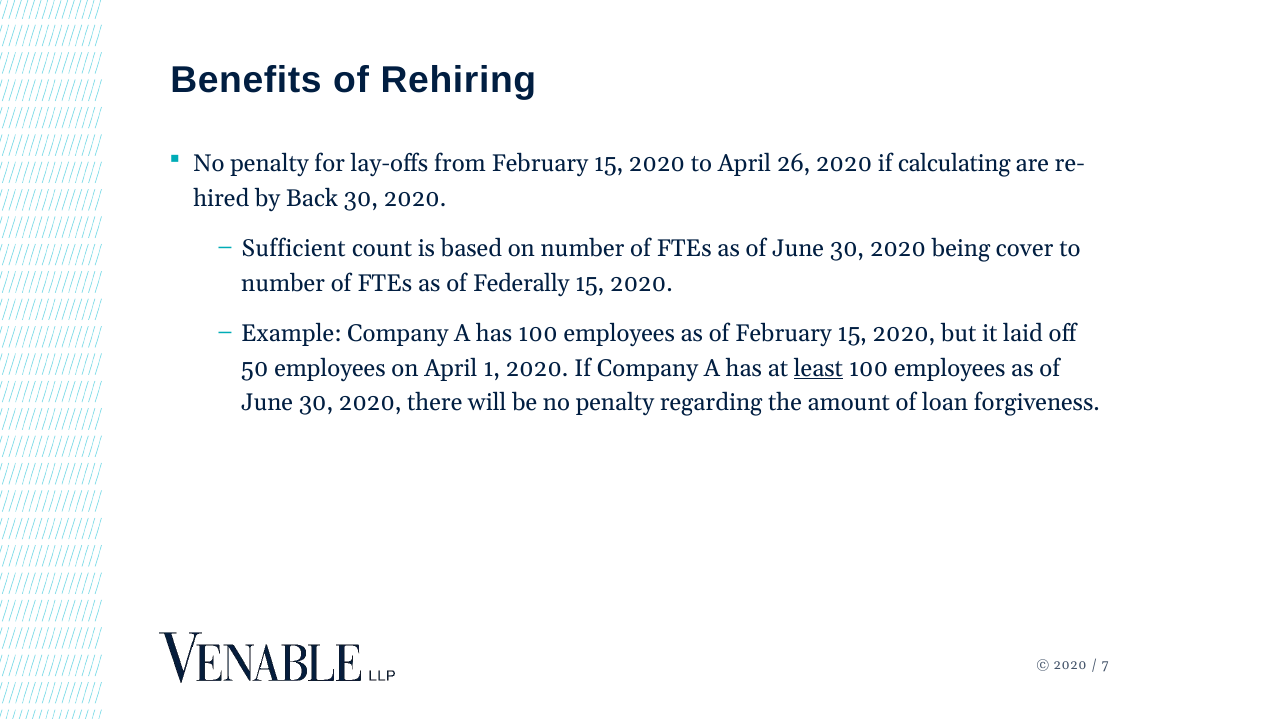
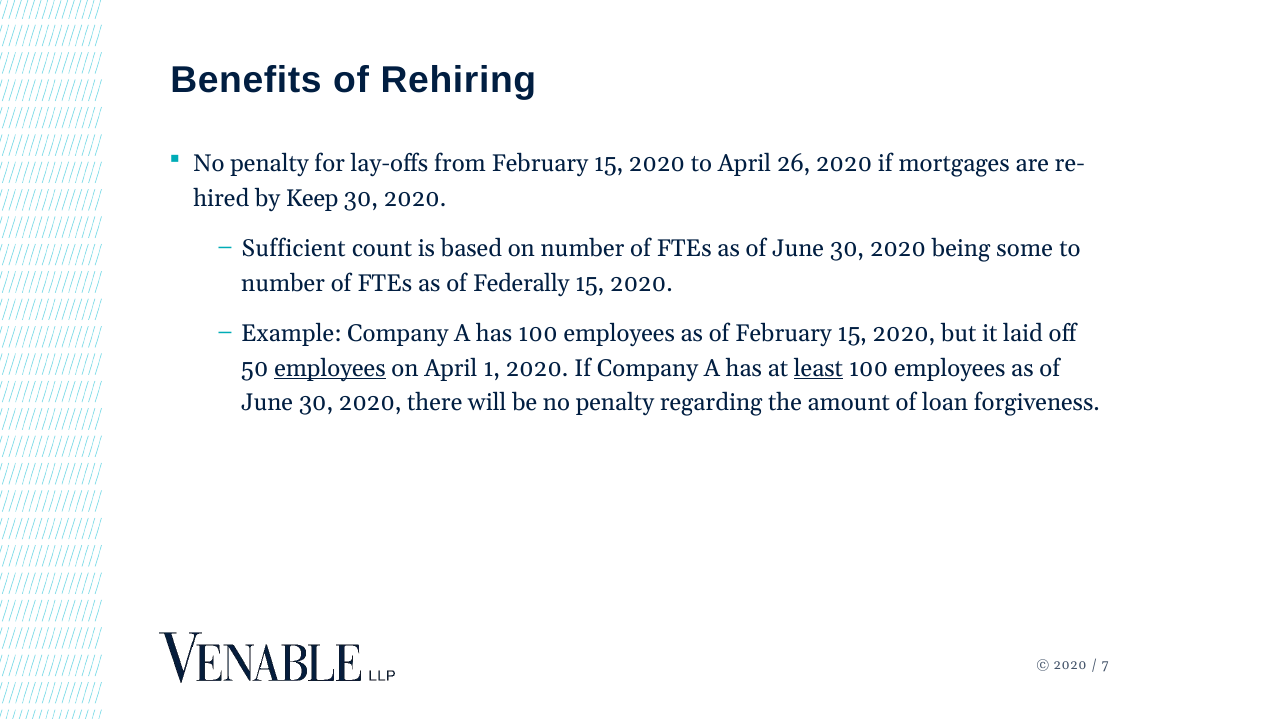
calculating: calculating -> mortgages (954, 164)
Back: Back -> Keep (312, 198)
cover: cover -> some (1025, 249)
employees underline: none -> present (330, 368)
